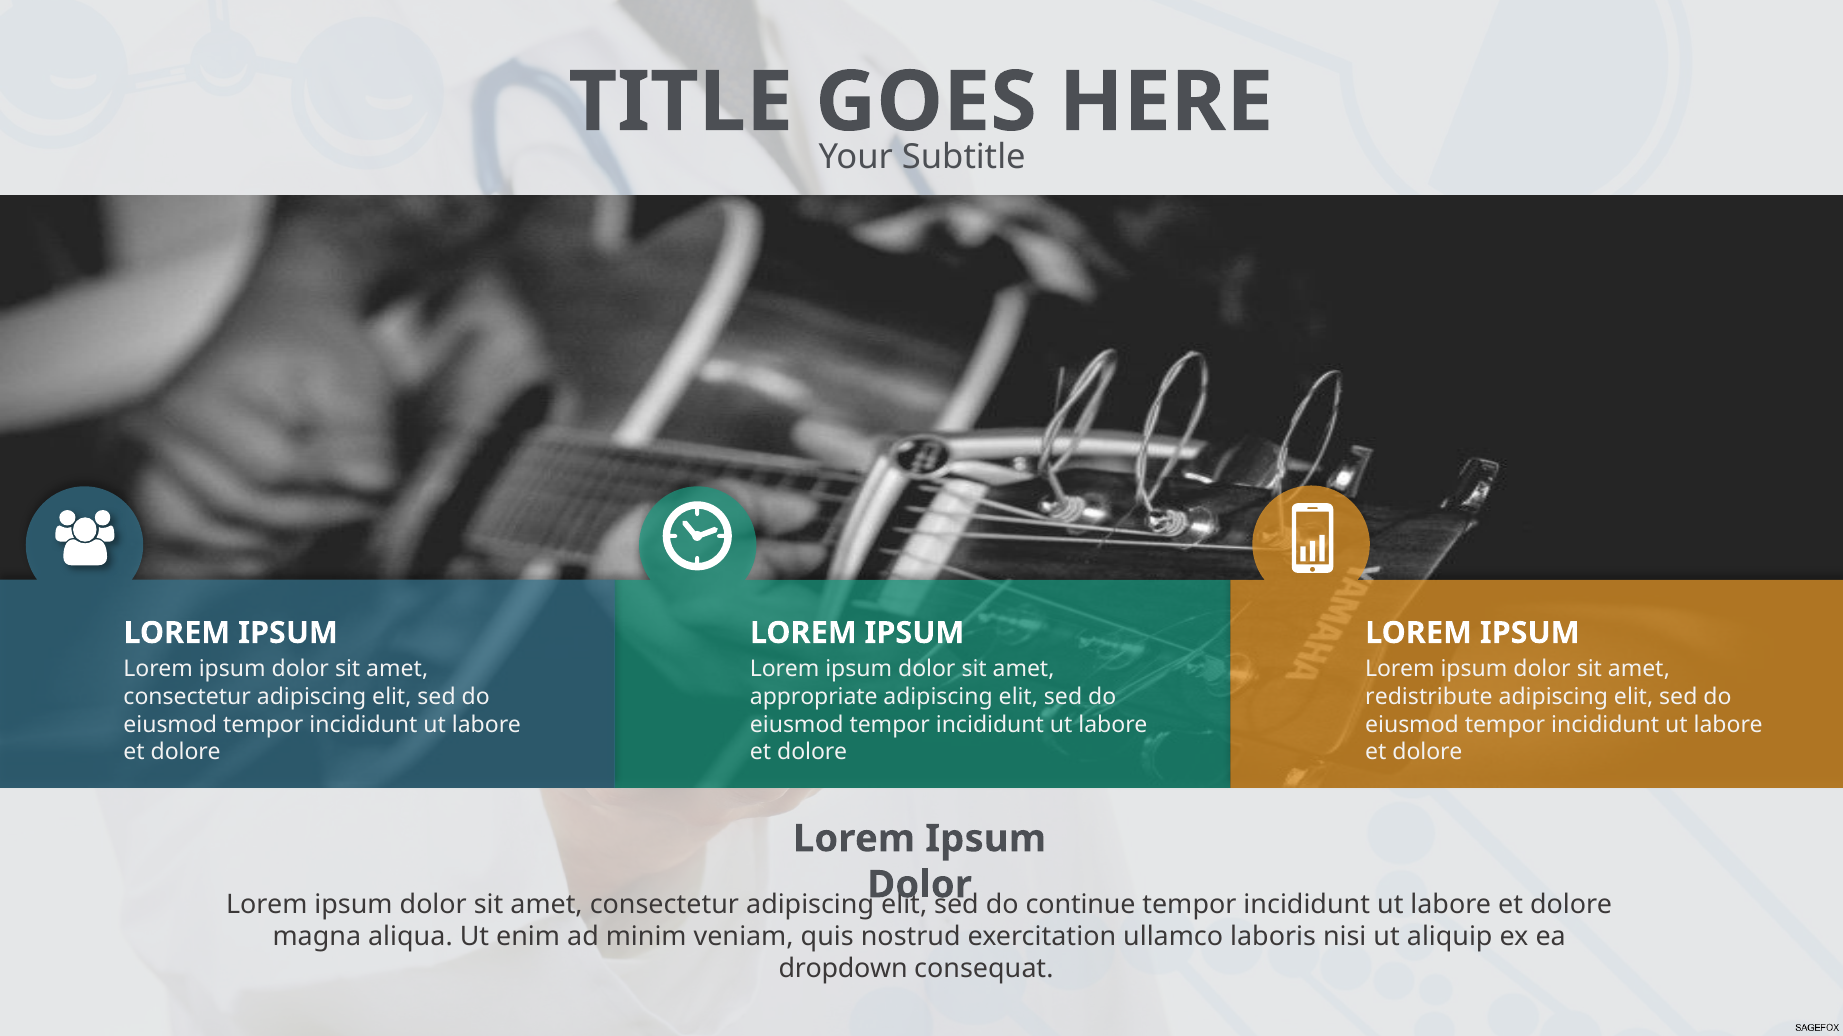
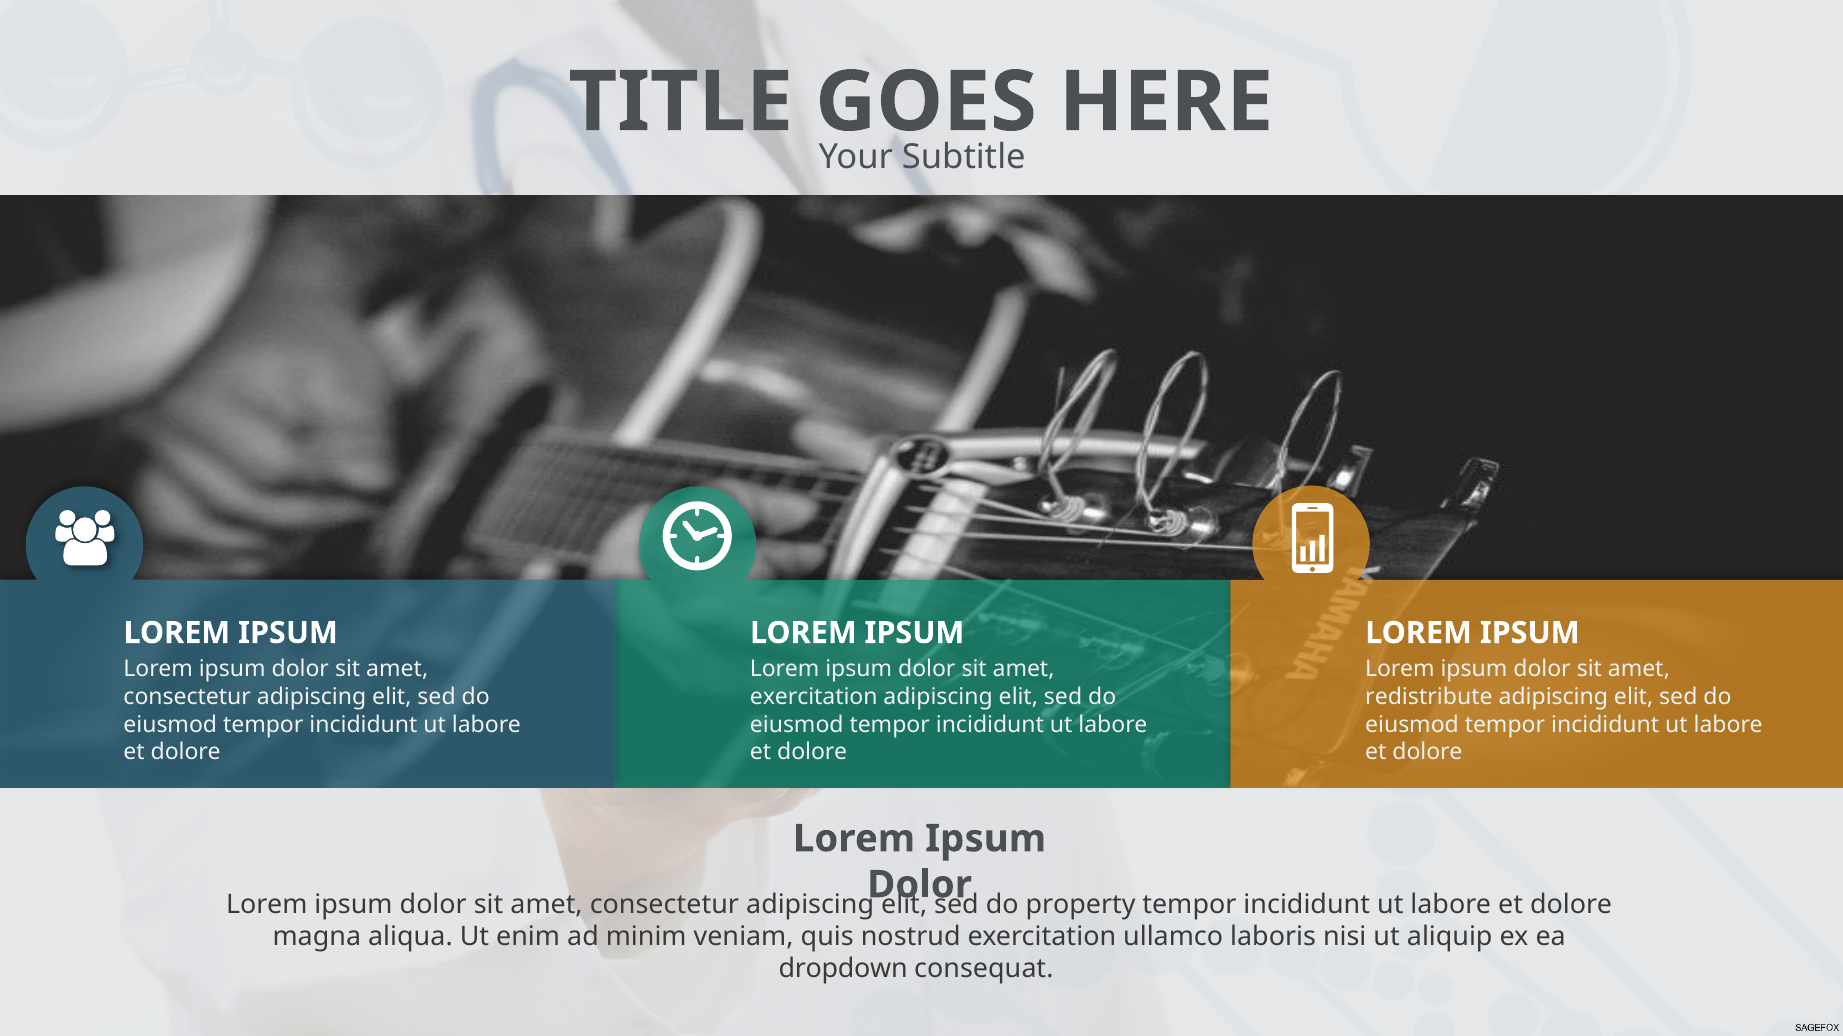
appropriate: appropriate -> exercitation (814, 697)
continue: continue -> property (1081, 905)
